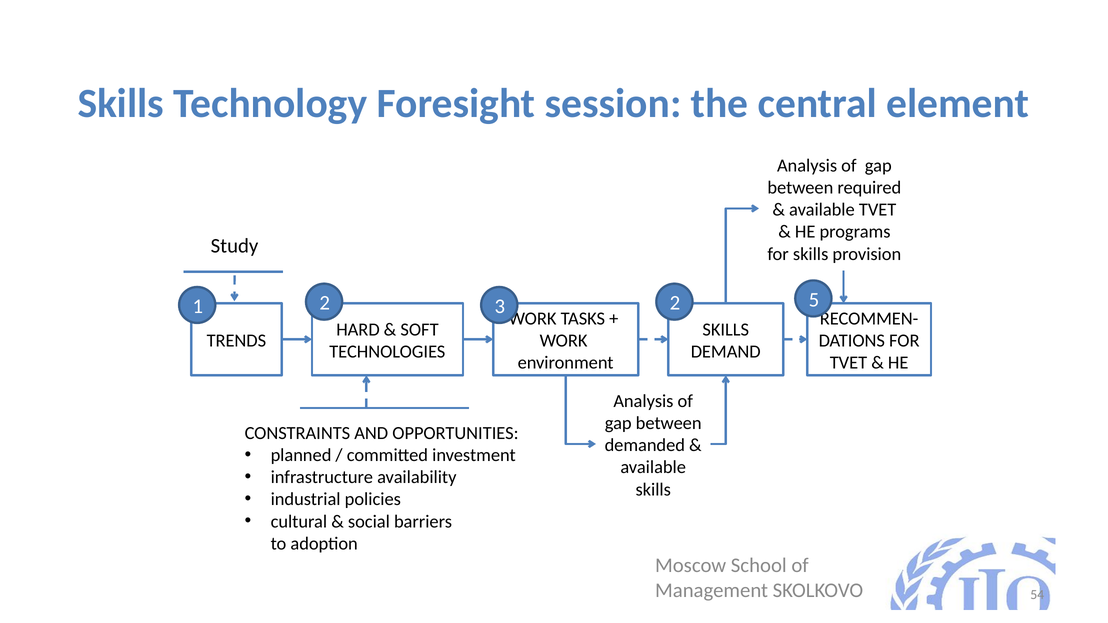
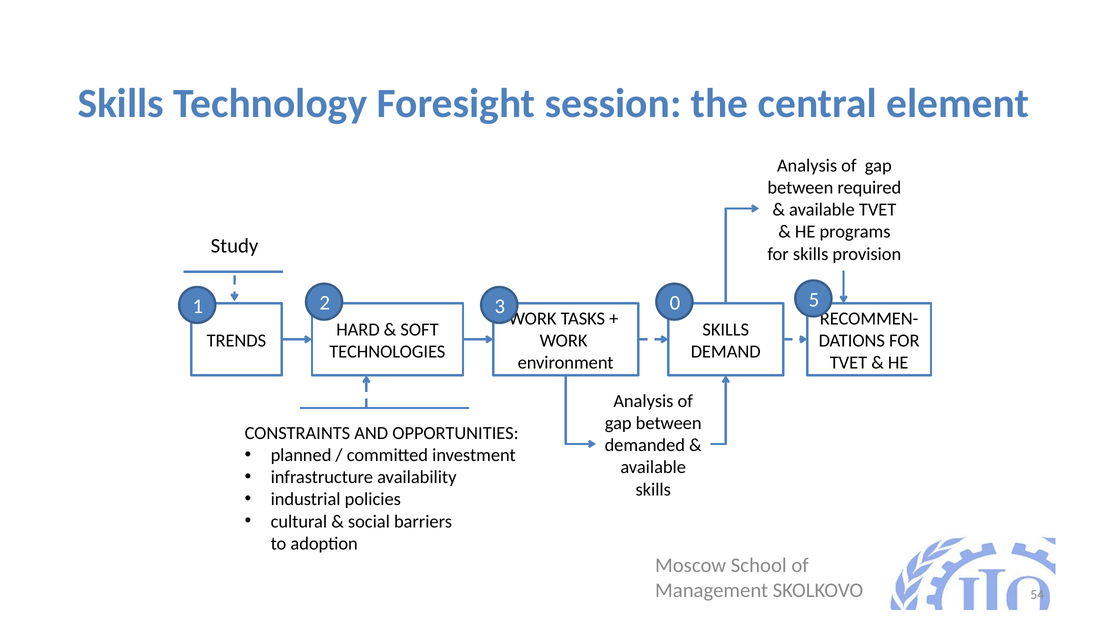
3 2: 2 -> 0 (675, 303)
